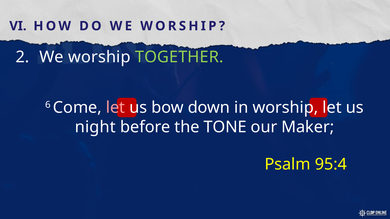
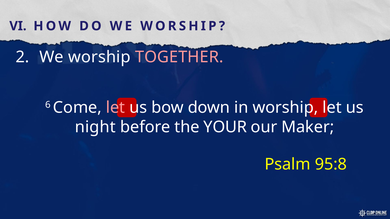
TOGETHER colour: light green -> pink (179, 57)
TONE: TONE -> YOUR (225, 127)
95:4: 95:4 -> 95:8 (331, 164)
